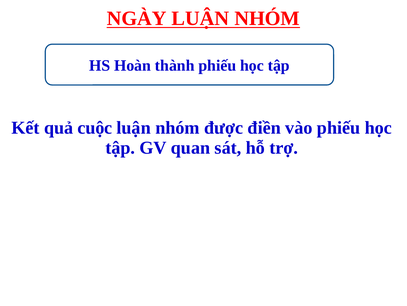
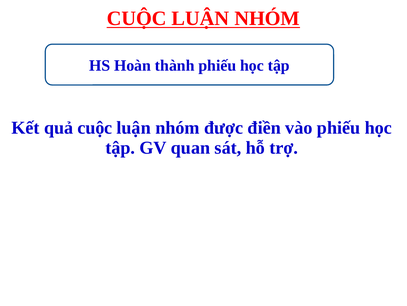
NGÀY: NGÀY -> CUỘC (137, 18)
